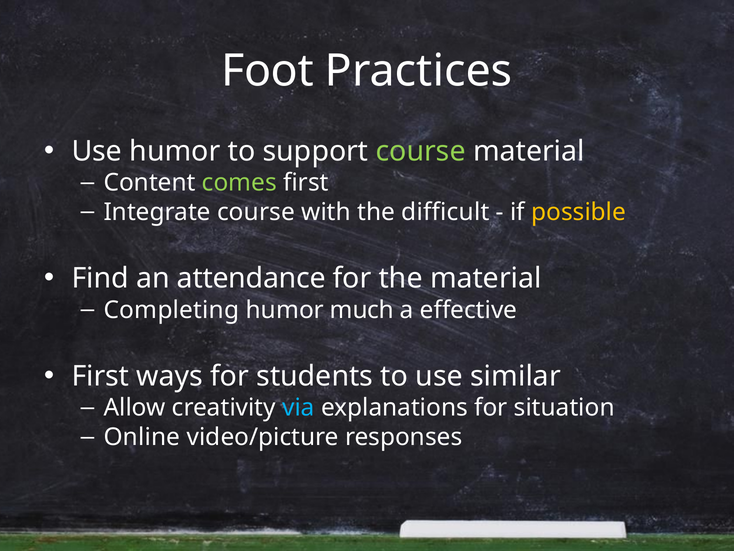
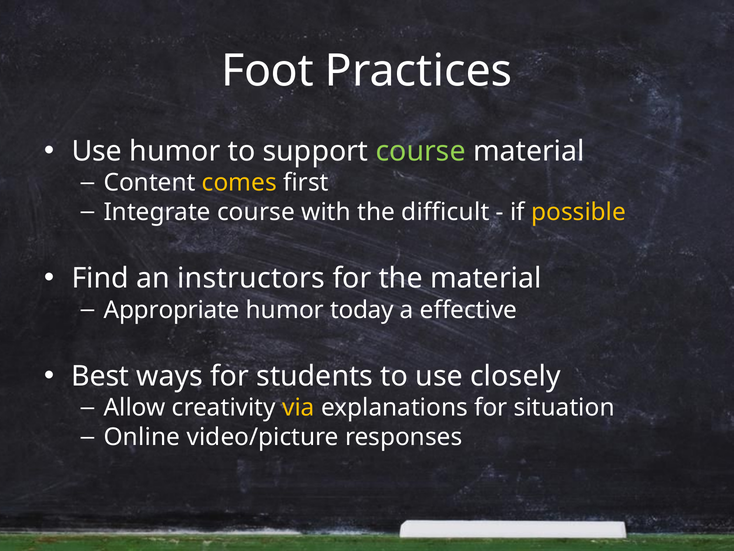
comes colour: light green -> yellow (239, 183)
attendance: attendance -> instructors (251, 278)
Completing: Completing -> Appropriate (172, 310)
much: much -> today (362, 310)
First: First -> Best (100, 376)
similar: similar -> closely (515, 376)
via colour: light blue -> yellow (298, 408)
